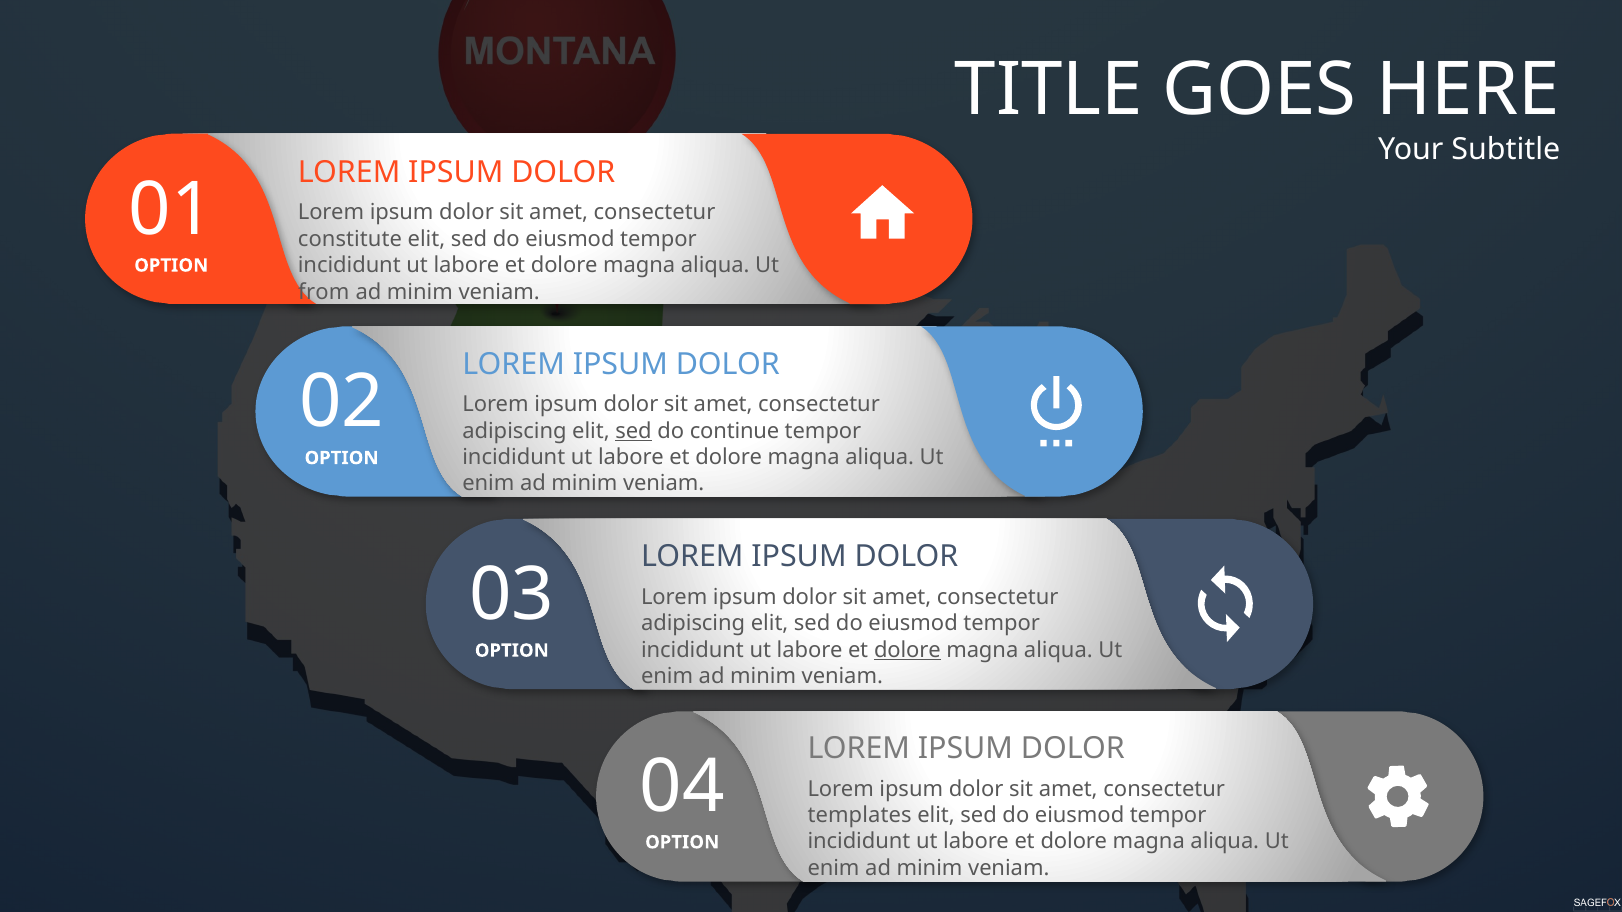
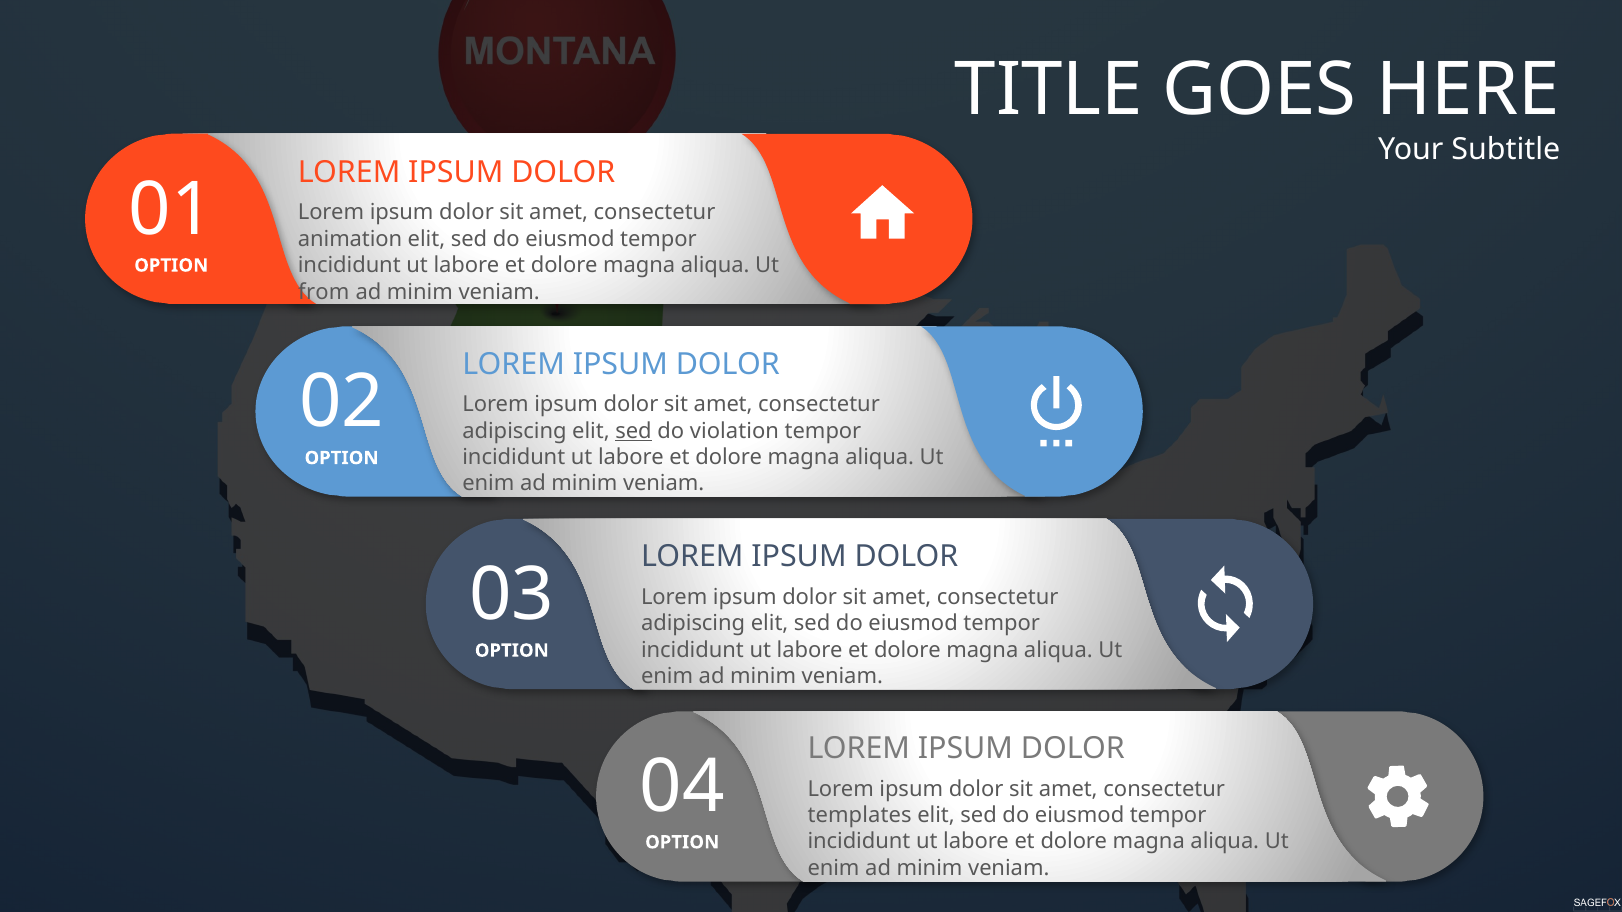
constitute: constitute -> animation (350, 239)
continue: continue -> violation (734, 431)
dolore underline: present -> none (907, 650)
